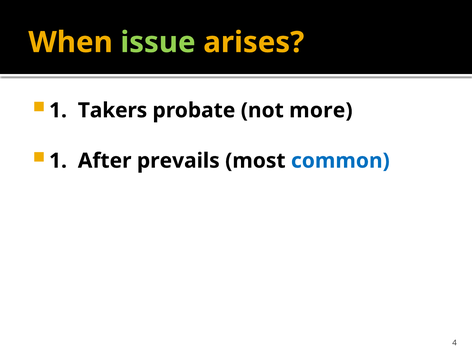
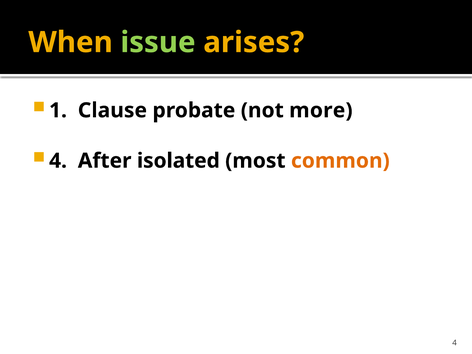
Takers: Takers -> Clause (112, 110)
1: 1 -> 4 (58, 161)
prevails: prevails -> isolated (178, 161)
common colour: blue -> orange (340, 161)
